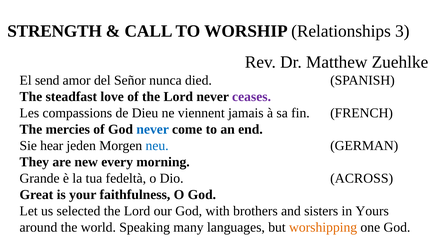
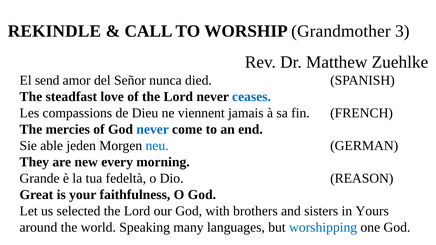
STRENGTH: STRENGTH -> REKINDLE (54, 31)
Relationships: Relationships -> Grandmother (341, 31)
ceases colour: purple -> blue (252, 97)
hear: hear -> able (52, 146)
ACROSS: ACROSS -> REASON (362, 179)
worshipping colour: orange -> blue (323, 228)
